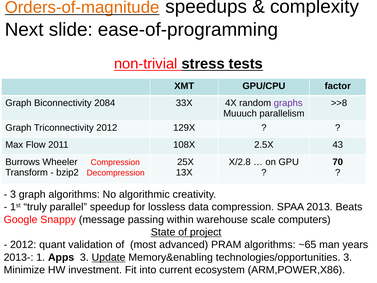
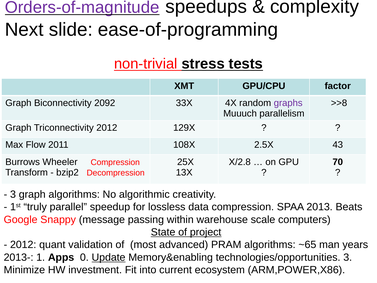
Orders-of-magnitude colour: orange -> purple (82, 7)
2084: 2084 -> 2092 (105, 103)
Apps 3: 3 -> 0 (84, 257)
